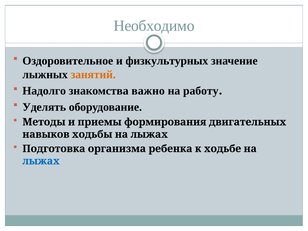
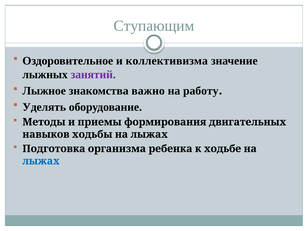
Необходимо: Необходимо -> Ступающим (154, 26)
физкультурных: физкультурных -> коллективизма (167, 61)
занятий colour: orange -> purple (93, 75)
Надолго: Надолго -> Лыжное (44, 91)
